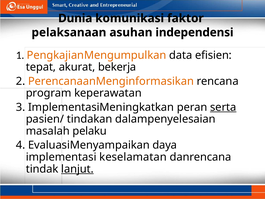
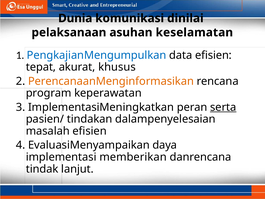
faktor: faktor -> dinilai (185, 18)
independensi: independensi -> keselamatan (194, 32)
PengkajianMengumpulkan colour: orange -> blue (97, 55)
bekerja: bekerja -> khusus (117, 67)
masalah pelaku: pelaku -> efisien (90, 131)
keselamatan: keselamatan -> memberikan (133, 157)
lanjut underline: present -> none (77, 169)
